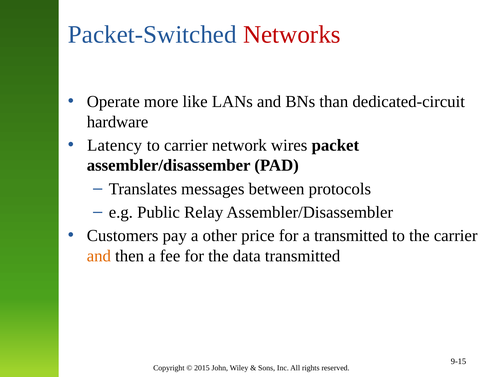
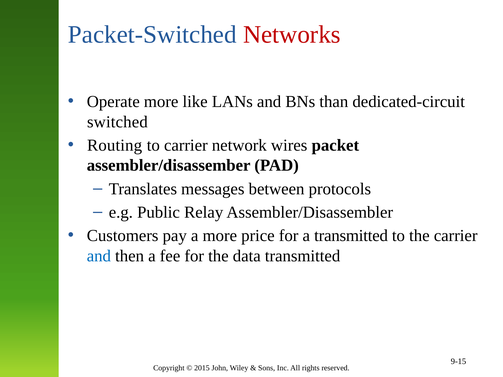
hardware: hardware -> switched (117, 122)
Latency: Latency -> Routing (115, 145)
a other: other -> more (220, 236)
and colour: orange -> blue (99, 256)
